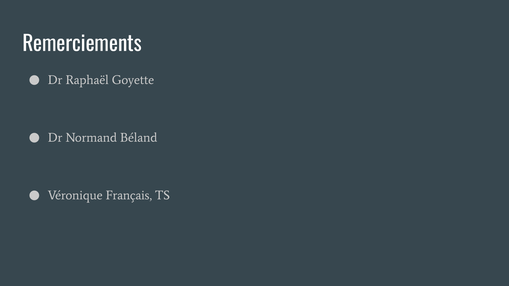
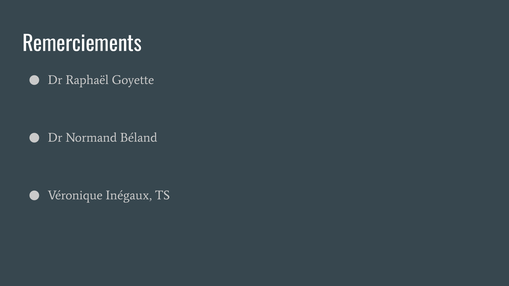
Français: Français -> Inégaux (129, 195)
